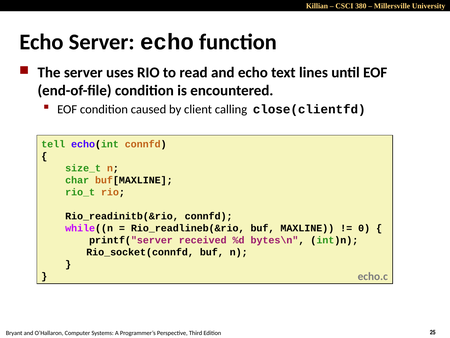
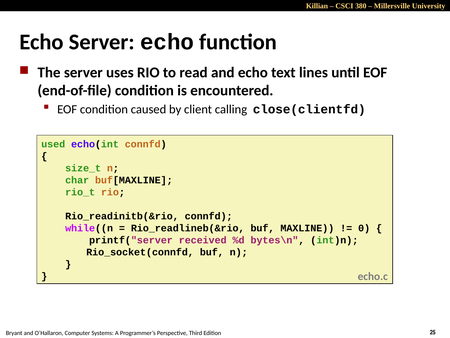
tell: tell -> used (53, 144)
